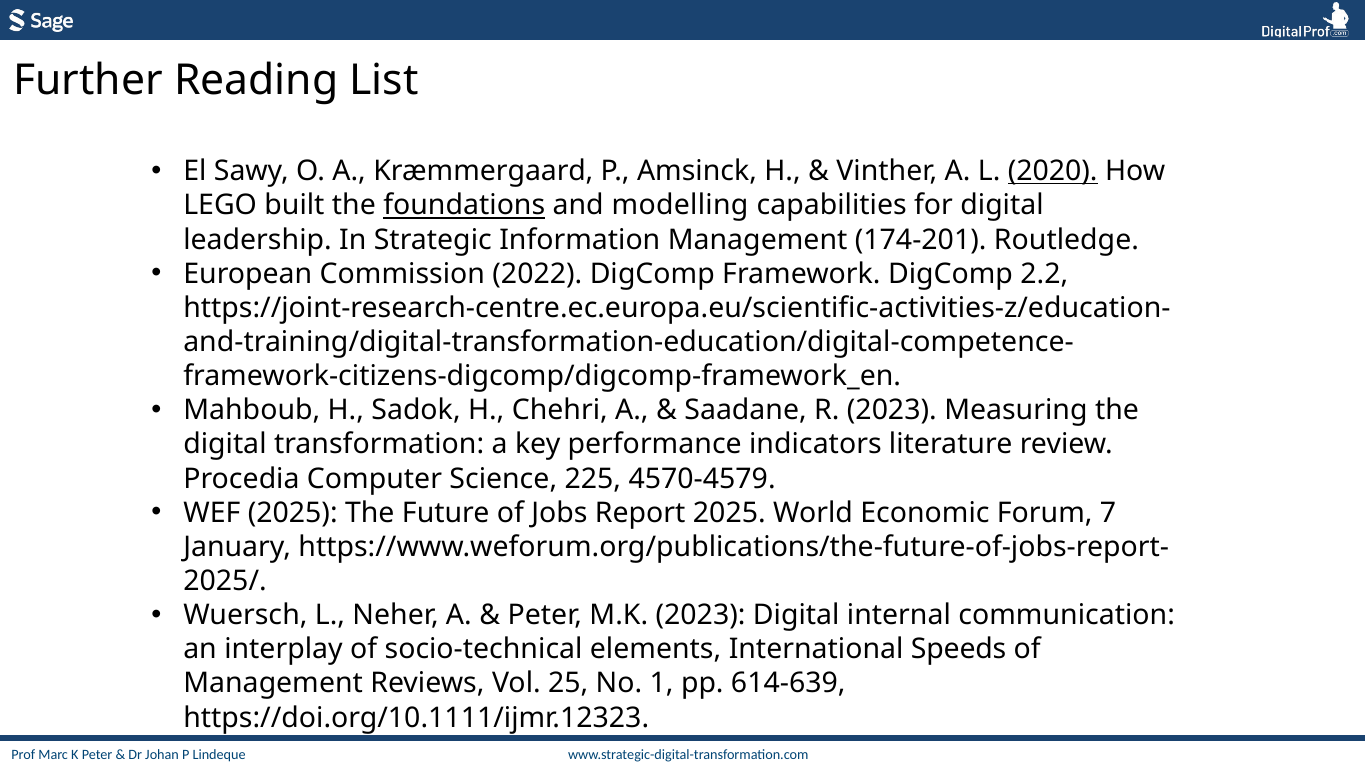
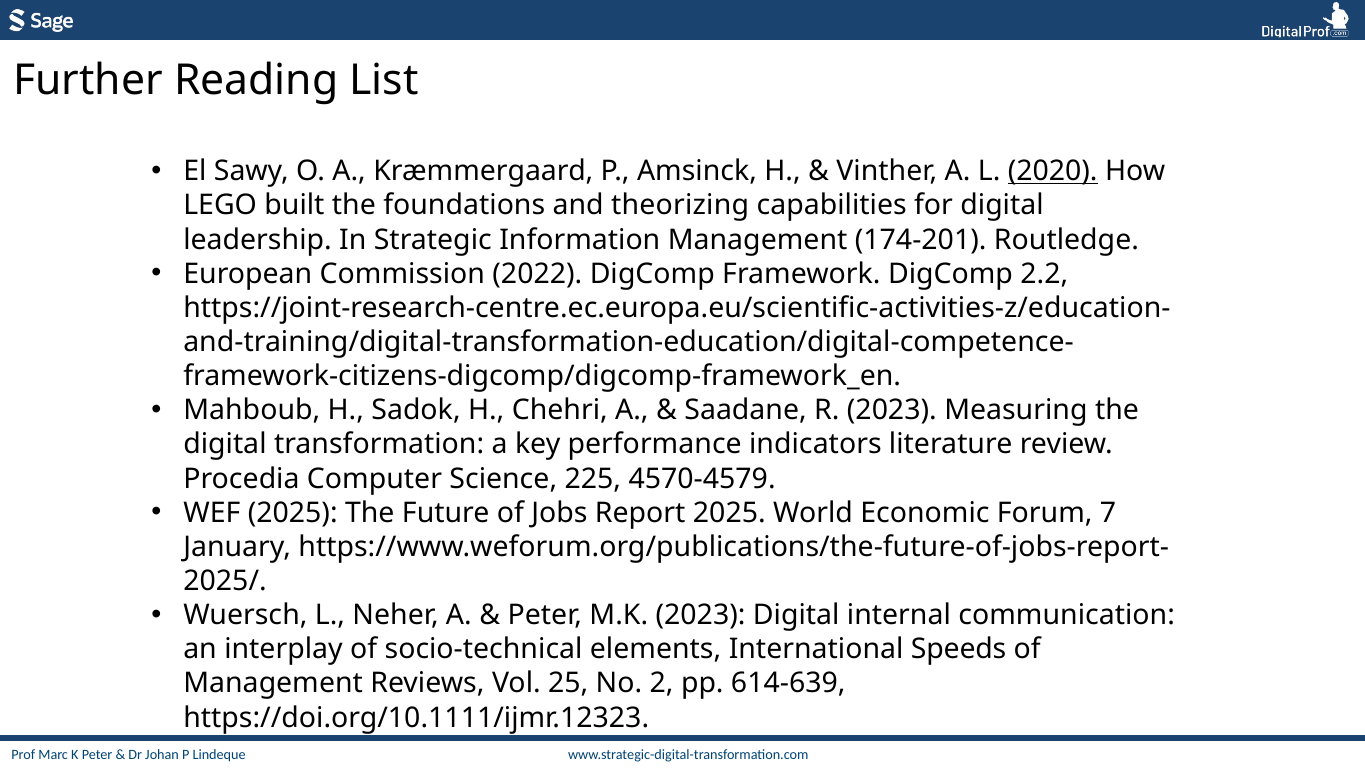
foundations underline: present -> none (464, 205)
modelling: modelling -> theorizing (680, 205)
1: 1 -> 2 (662, 683)
